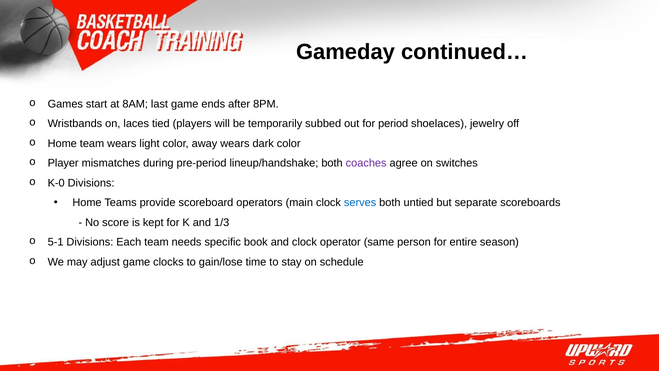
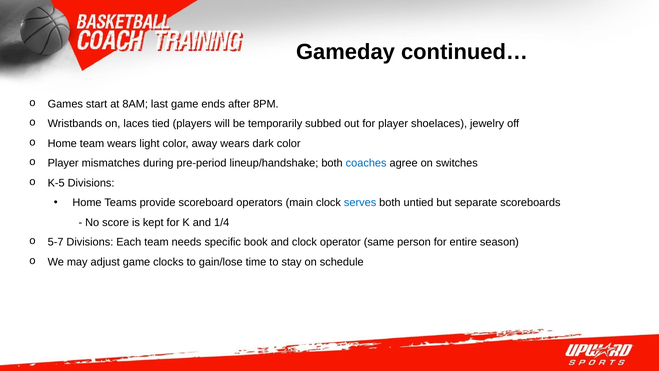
for period: period -> player (393, 124)
coaches colour: purple -> blue (366, 163)
K-0: K-0 -> K-5 (56, 183)
1/3: 1/3 -> 1/4 (222, 222)
5-1: 5-1 -> 5-7 (56, 242)
